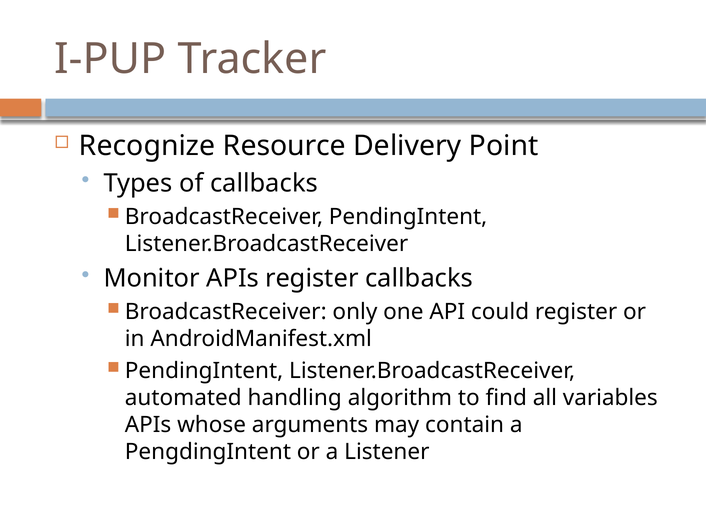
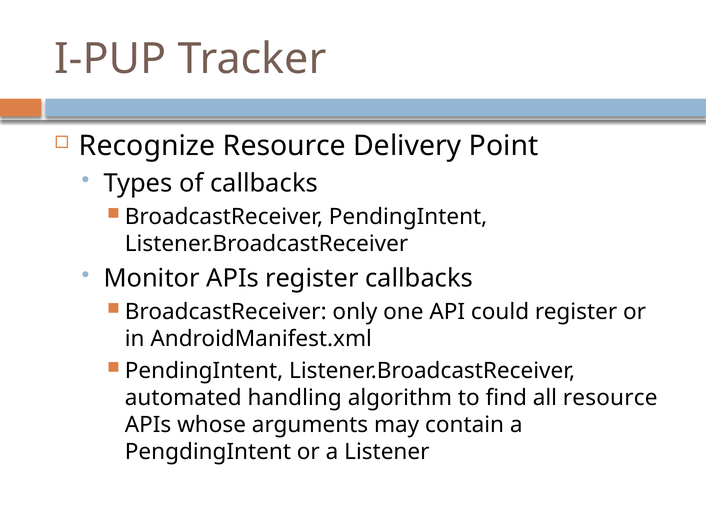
all variables: variables -> resource (610, 398)
